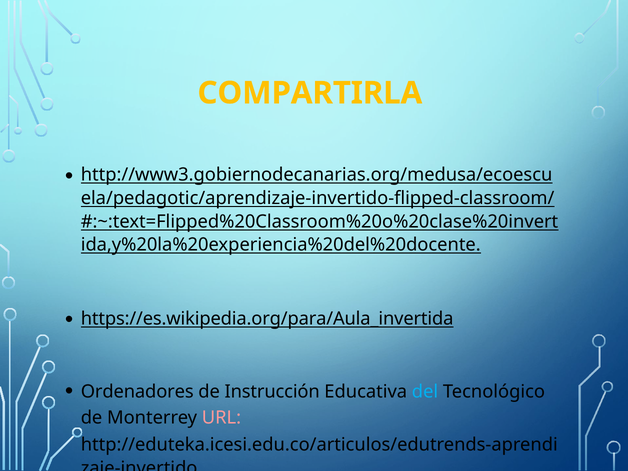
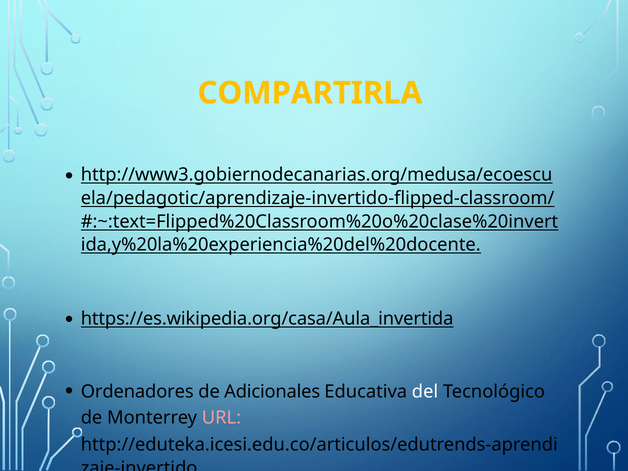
https://es.wikipedia.org/para/Aula_invertida: https://es.wikipedia.org/para/Aula_invertida -> https://es.wikipedia.org/casa/Aula_invertida (267, 318)
Instrucción: Instrucción -> Adicionales (272, 392)
del colour: light blue -> white (425, 392)
